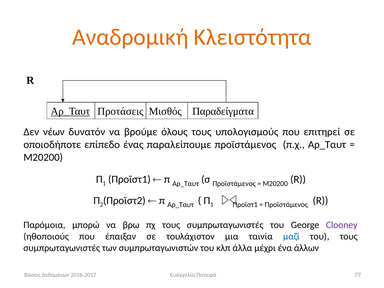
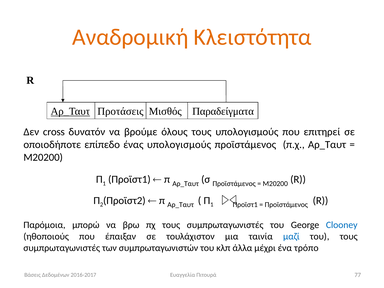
νέων: νέων -> cross (54, 132)
ένας παραλείπουμε: παραλείπουμε -> υπολογισμούς (179, 145)
Clooney colour: purple -> blue (342, 225)
άλλων: άλλων -> τρόπο (306, 248)
